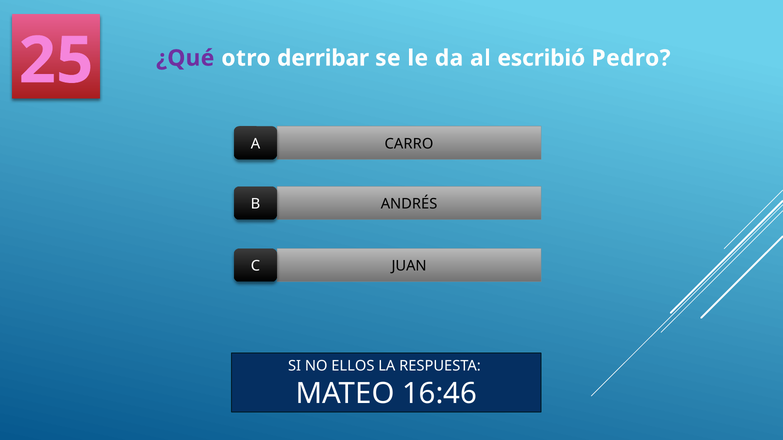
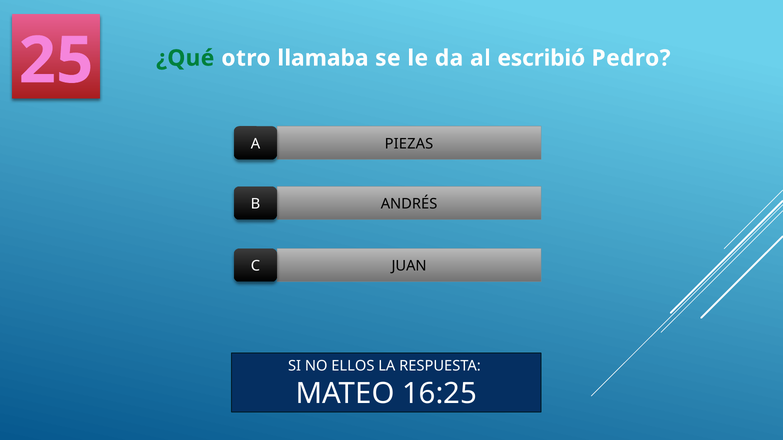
¿Qué colour: purple -> green (185, 58)
derribar: derribar -> llamaba (323, 58)
CARRO: CARRO -> PIEZAS (409, 144)
16:46: 16:46 -> 16:25 (440, 394)
